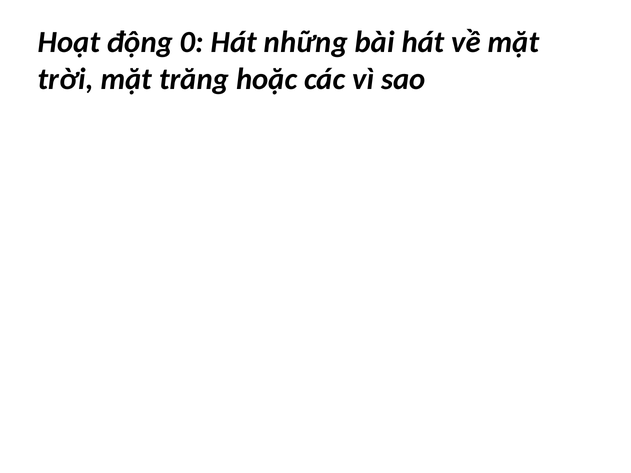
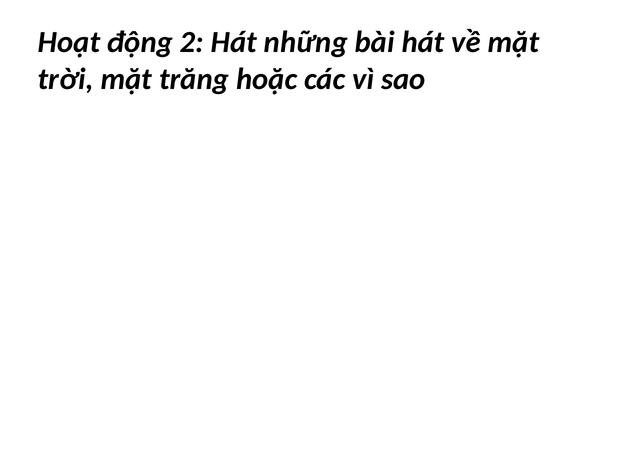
0: 0 -> 2 (192, 42)
